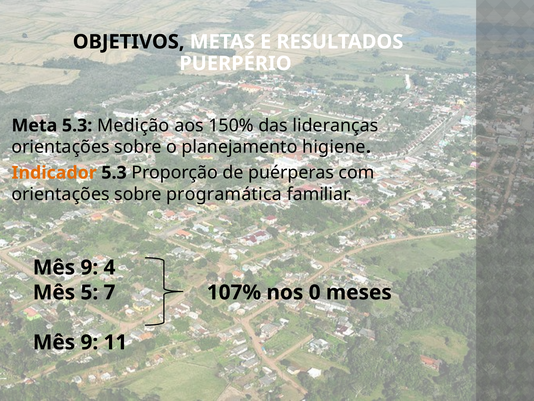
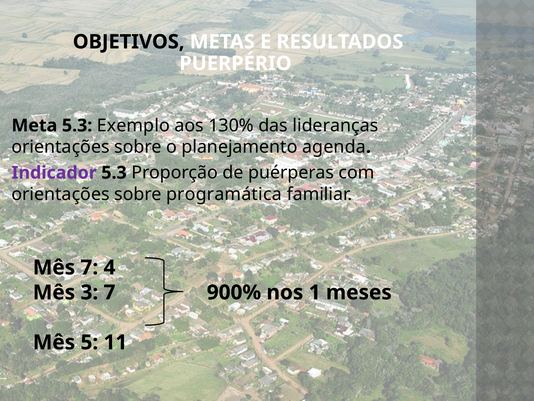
Medição: Medição -> Exemplo (133, 125)
150%: 150% -> 130% (231, 125)
higiene: higiene -> agenda (334, 147)
Indicador colour: orange -> purple (54, 173)
9: 9 -> 7 (89, 267)
5: 5 -> 3 (89, 292)
107%: 107% -> 900% (234, 292)
0: 0 -> 1 (315, 292)
9: 9 -> 5 (89, 342)
